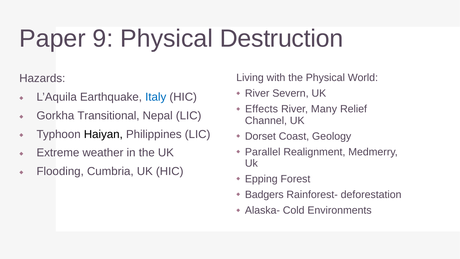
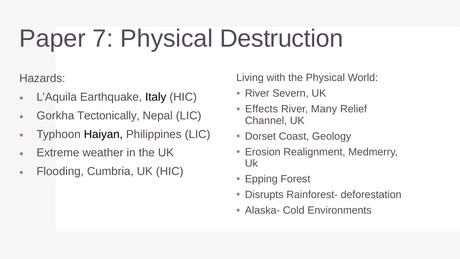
9: 9 -> 7 (103, 39)
Italy colour: blue -> black (156, 97)
Transitional: Transitional -> Tectonically (108, 115)
Parallel: Parallel -> Erosion (263, 152)
Badgers: Badgers -> Disrupts (264, 195)
